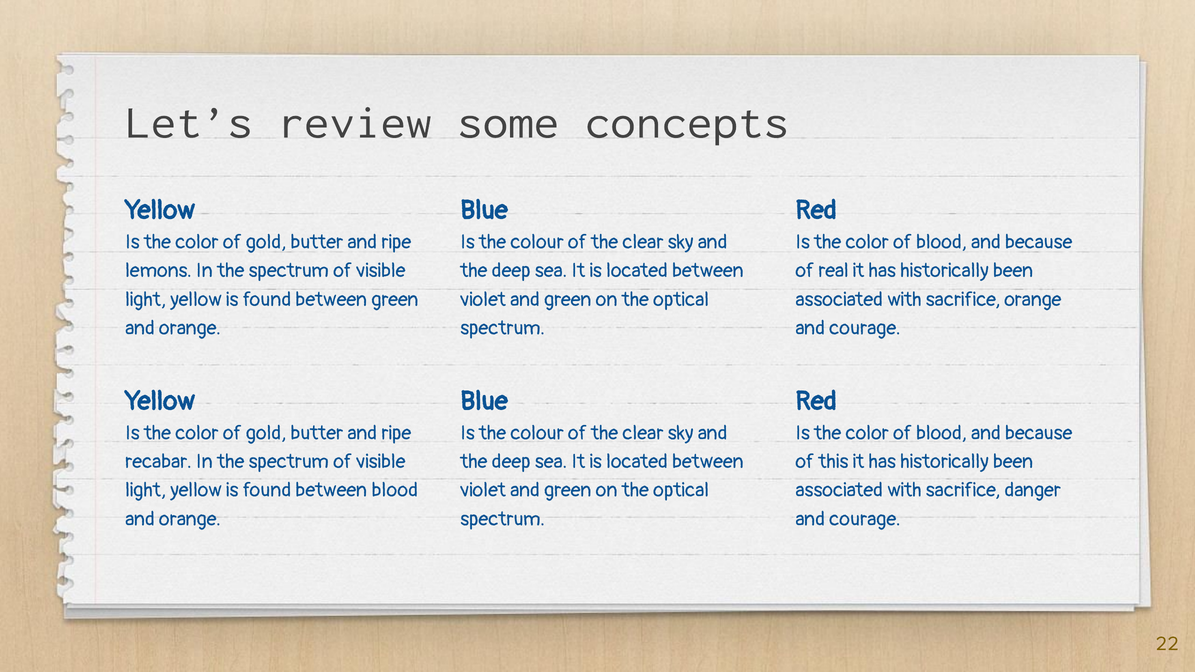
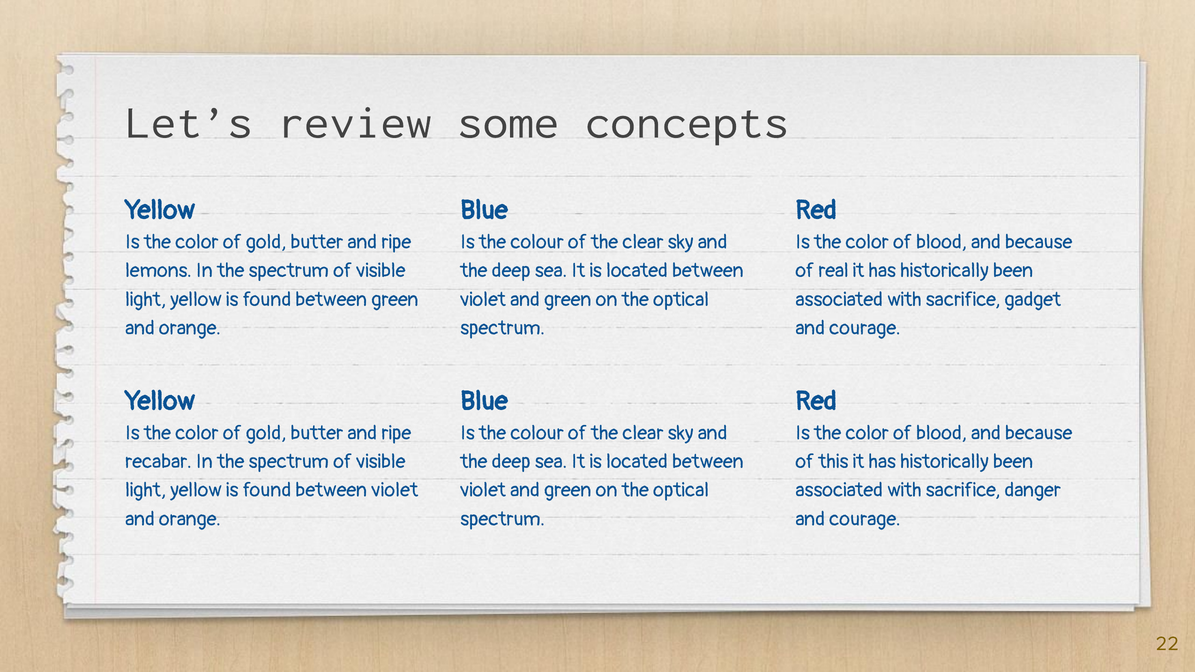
sacrifice orange: orange -> gadget (1033, 300)
found between blood: blood -> violet (395, 491)
